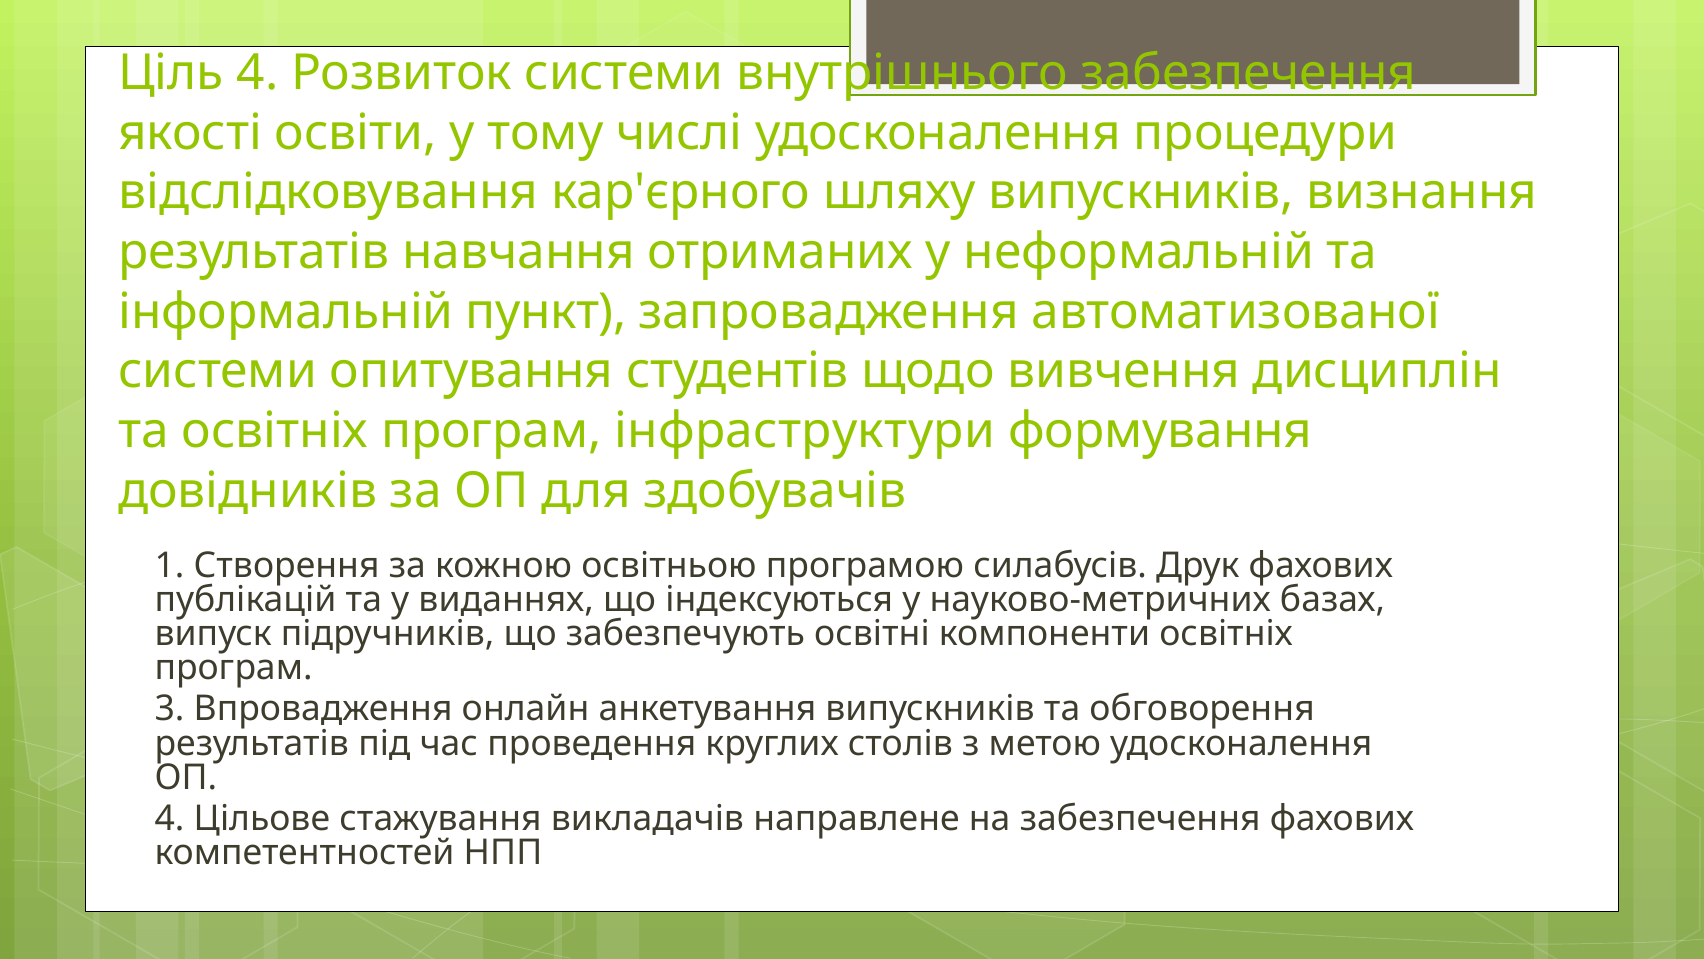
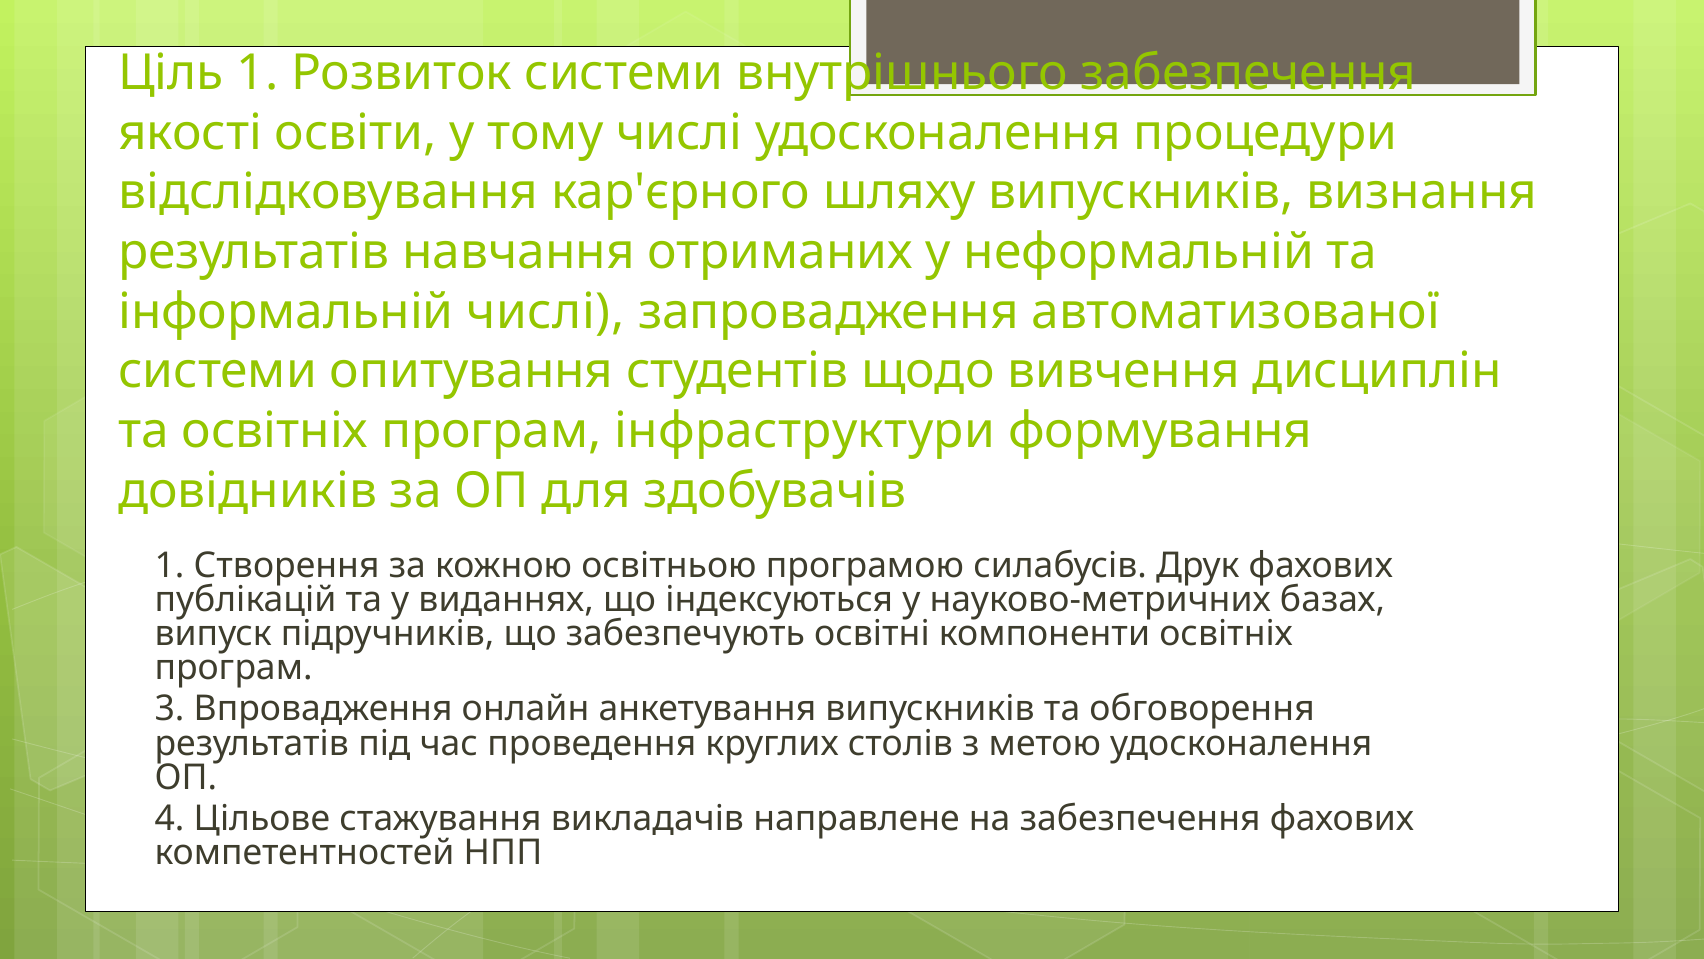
Ціль 4: 4 -> 1 (258, 73)
інформальній пункт: пункт -> числі (546, 312)
